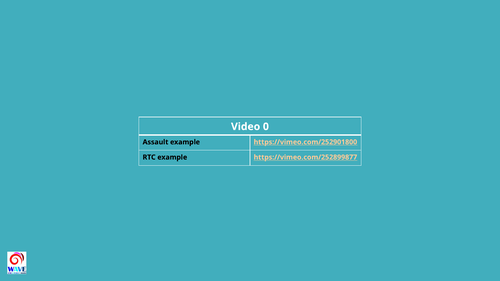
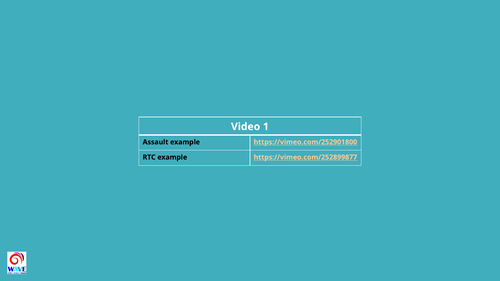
0: 0 -> 1 (266, 127)
